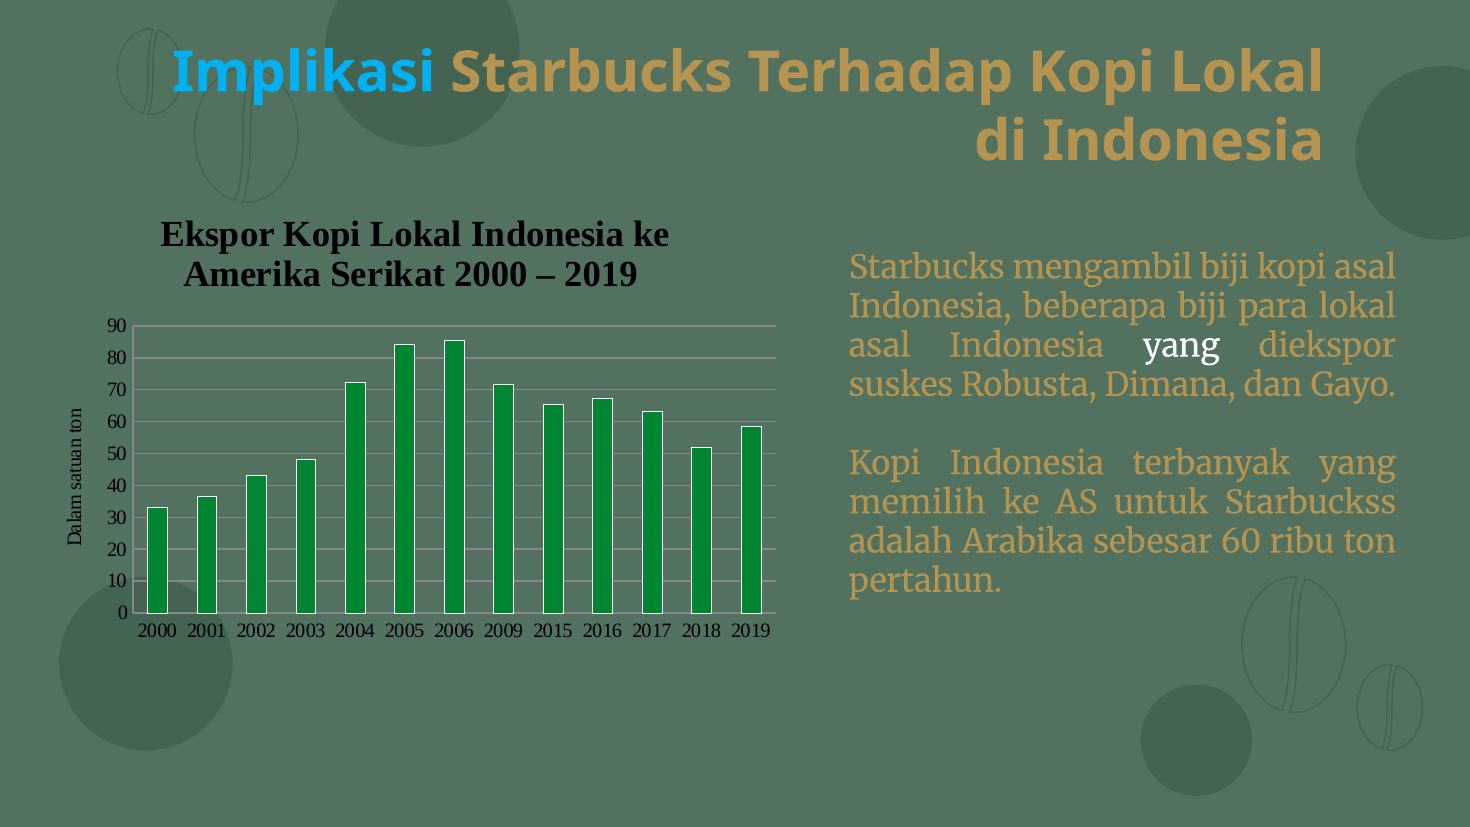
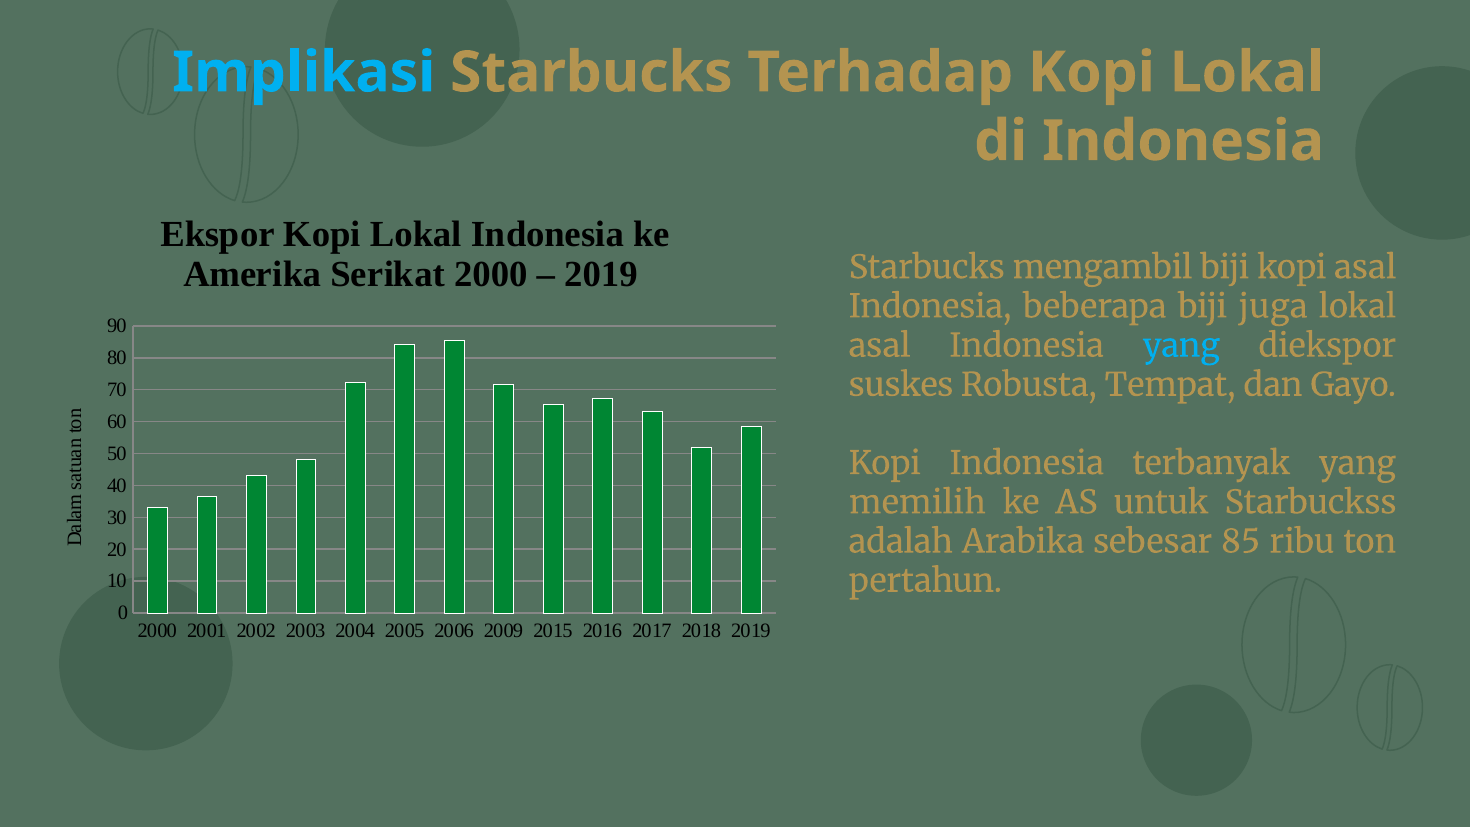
para: para -> juga (1273, 307)
yang colour: white -> light blue (1181, 346)
Dimana: Dimana -> Tempat (1170, 385)
sebesar 60: 60 -> 85 (1241, 542)
